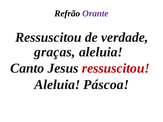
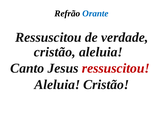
Orante colour: purple -> blue (95, 13)
graças: graças -> cristão (55, 52)
Aleluia Páscoa: Páscoa -> Cristão (106, 85)
